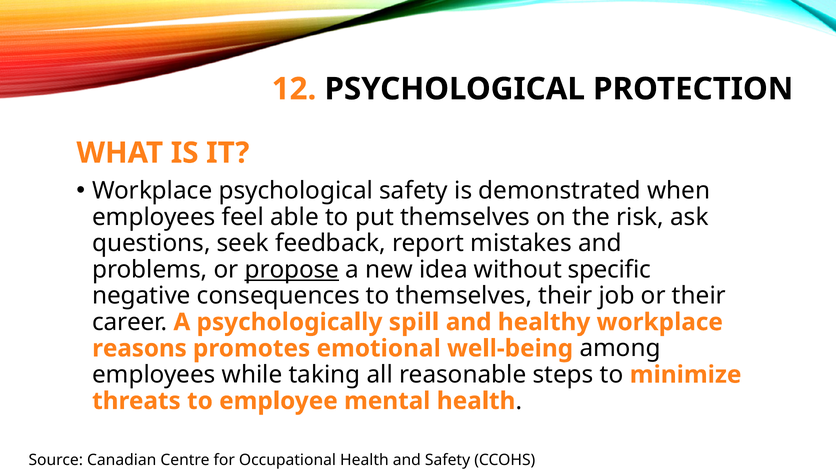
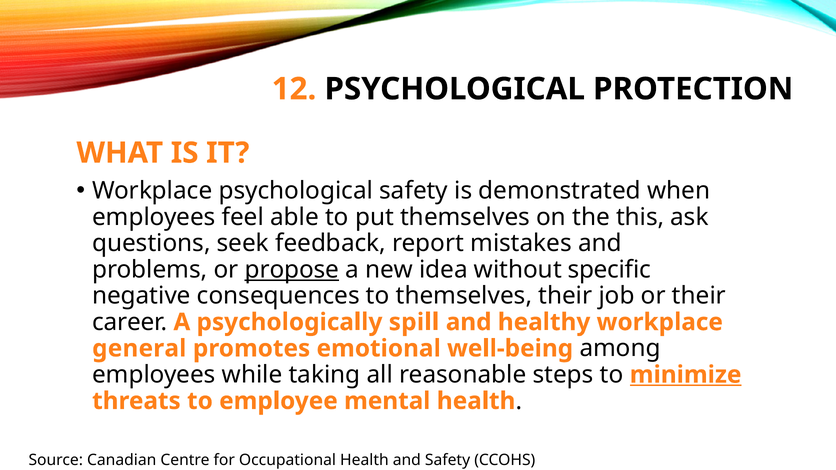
risk: risk -> this (640, 217)
reasons: reasons -> general (139, 349)
minimize underline: none -> present (686, 375)
